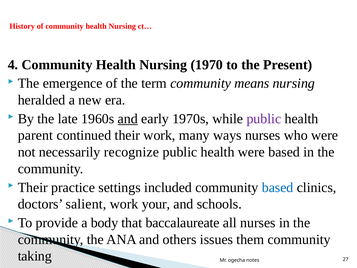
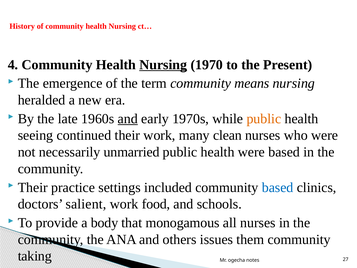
Nursing underline: none -> present (163, 65)
public colour: purple -> orange (264, 119)
parent: parent -> seeing (35, 135)
ways: ways -> clean (227, 135)
recognize: recognize -> unmarried (132, 152)
your: your -> food (156, 204)
baccalaureate: baccalaureate -> monogamous (183, 223)
